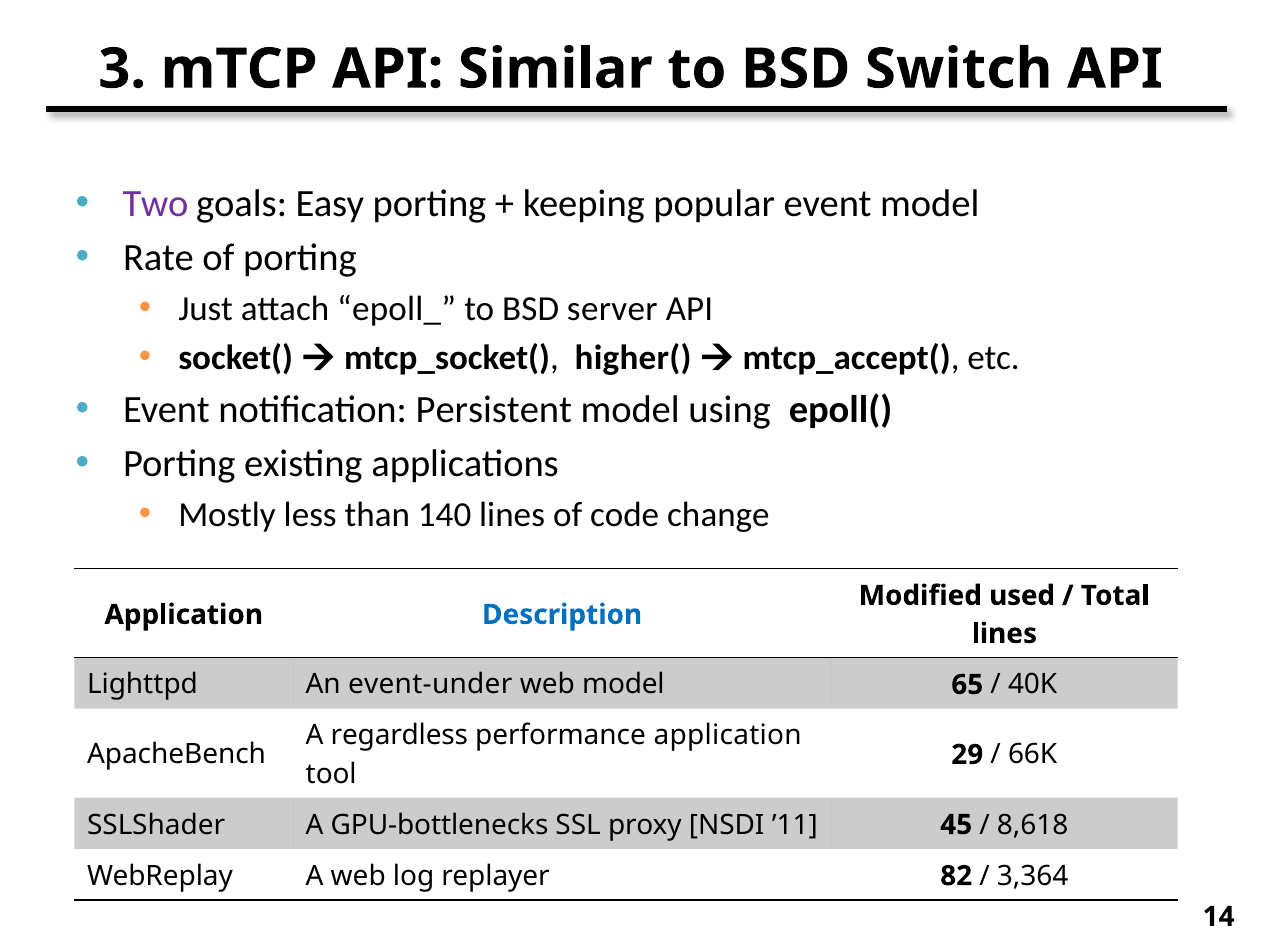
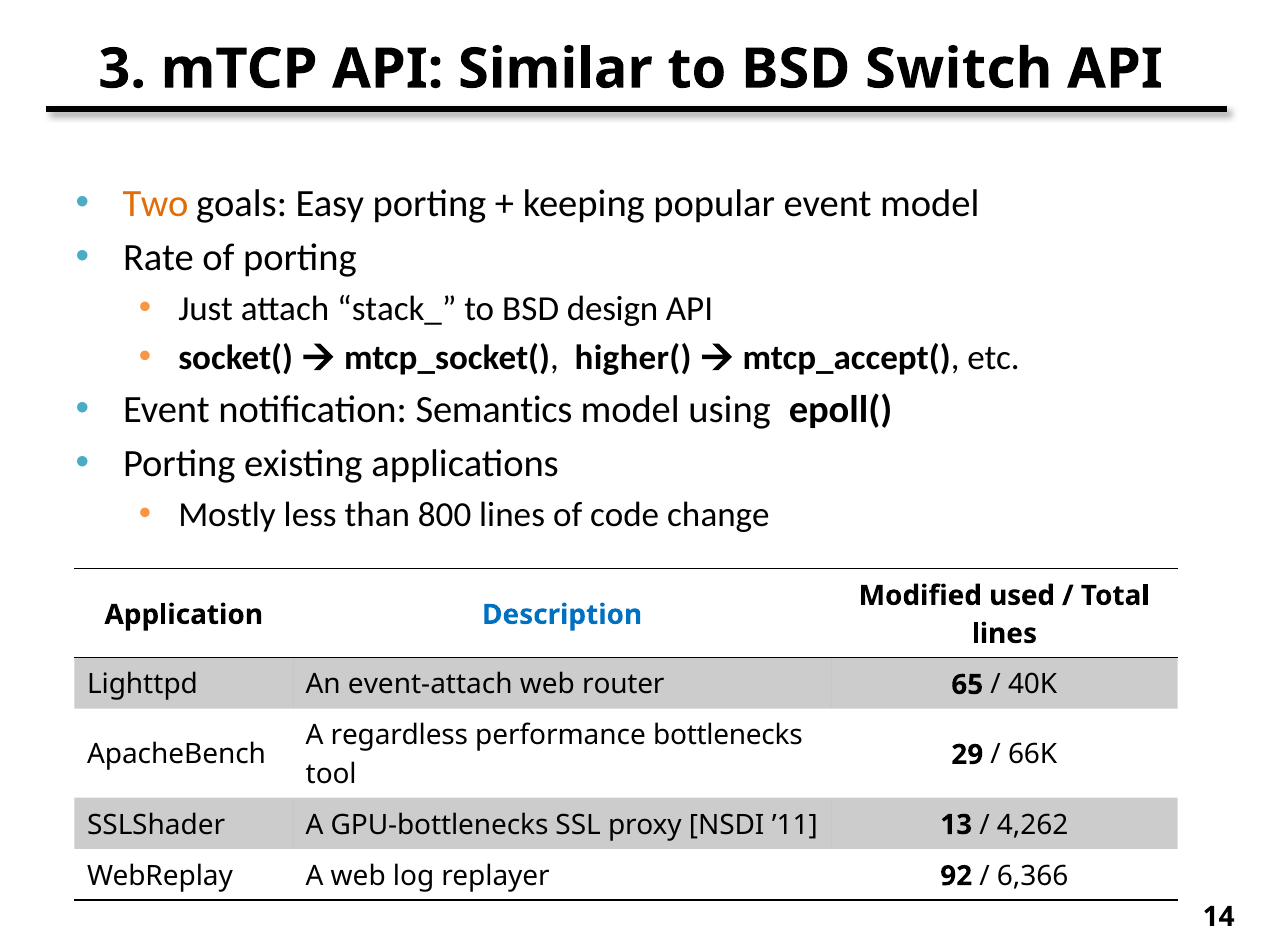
Two colour: purple -> orange (156, 204)
epoll_: epoll_ -> stack_ (397, 309)
server: server -> design (613, 309)
Persistent: Persistent -> Semantics (494, 410)
140: 140 -> 800 (445, 515)
event-under: event-under -> event-attach (430, 684)
web model: model -> router (623, 684)
performance application: application -> bottlenecks (728, 735)
45: 45 -> 13 (956, 824)
8,618: 8,618 -> 4,262 (1033, 824)
82: 82 -> 92 (956, 875)
3,364: 3,364 -> 6,366 (1033, 875)
